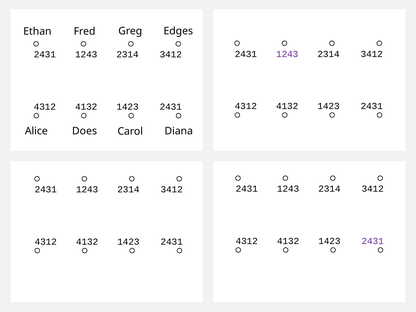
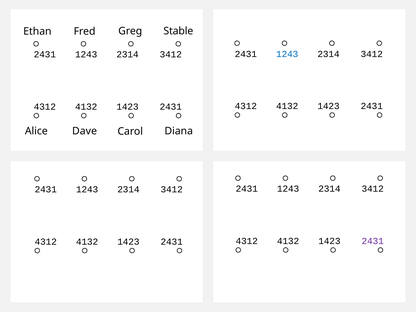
Edges: Edges -> Stable (178, 31)
1243 colour: purple -> blue (287, 54)
Does: Does -> Dave (85, 131)
